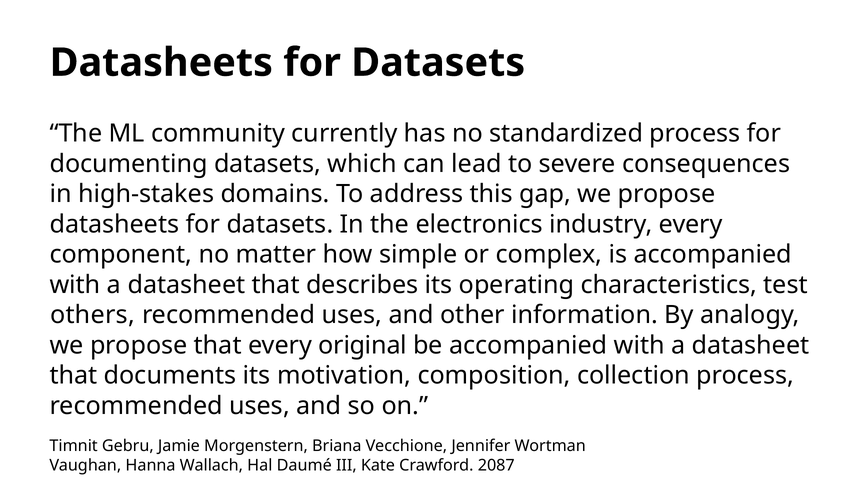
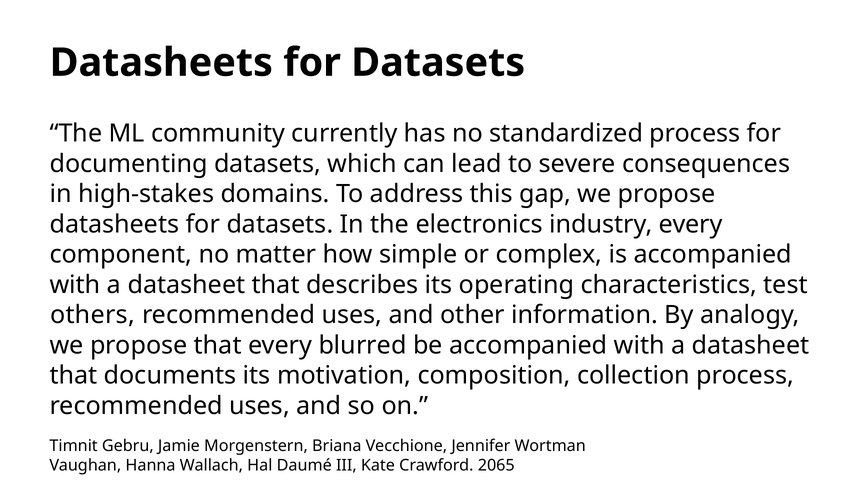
original: original -> blurred (363, 345)
2087: 2087 -> 2065 (496, 465)
